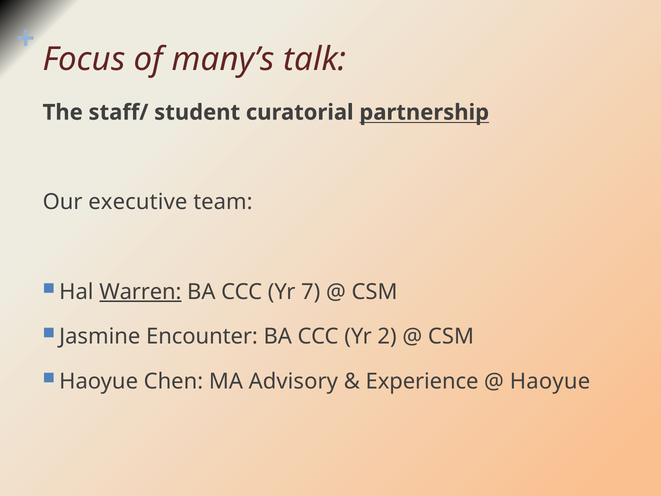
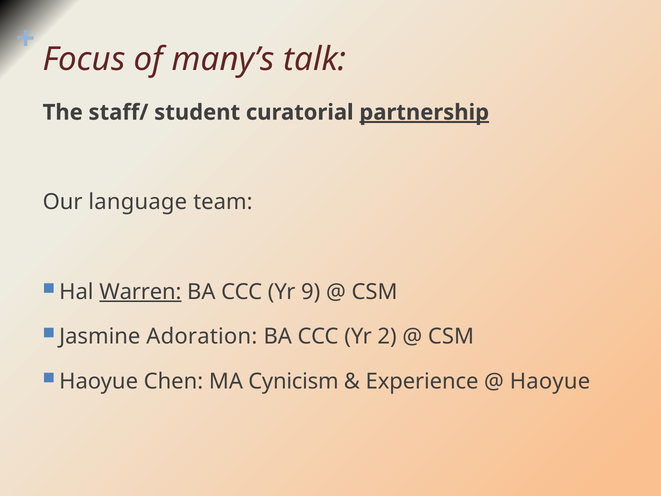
partnership underline: none -> present (424, 112)
executive: executive -> language (138, 202)
7: 7 -> 9 (311, 292)
Encounter: Encounter -> Adoration (202, 336)
Advisory: Advisory -> Cynicism (293, 381)
